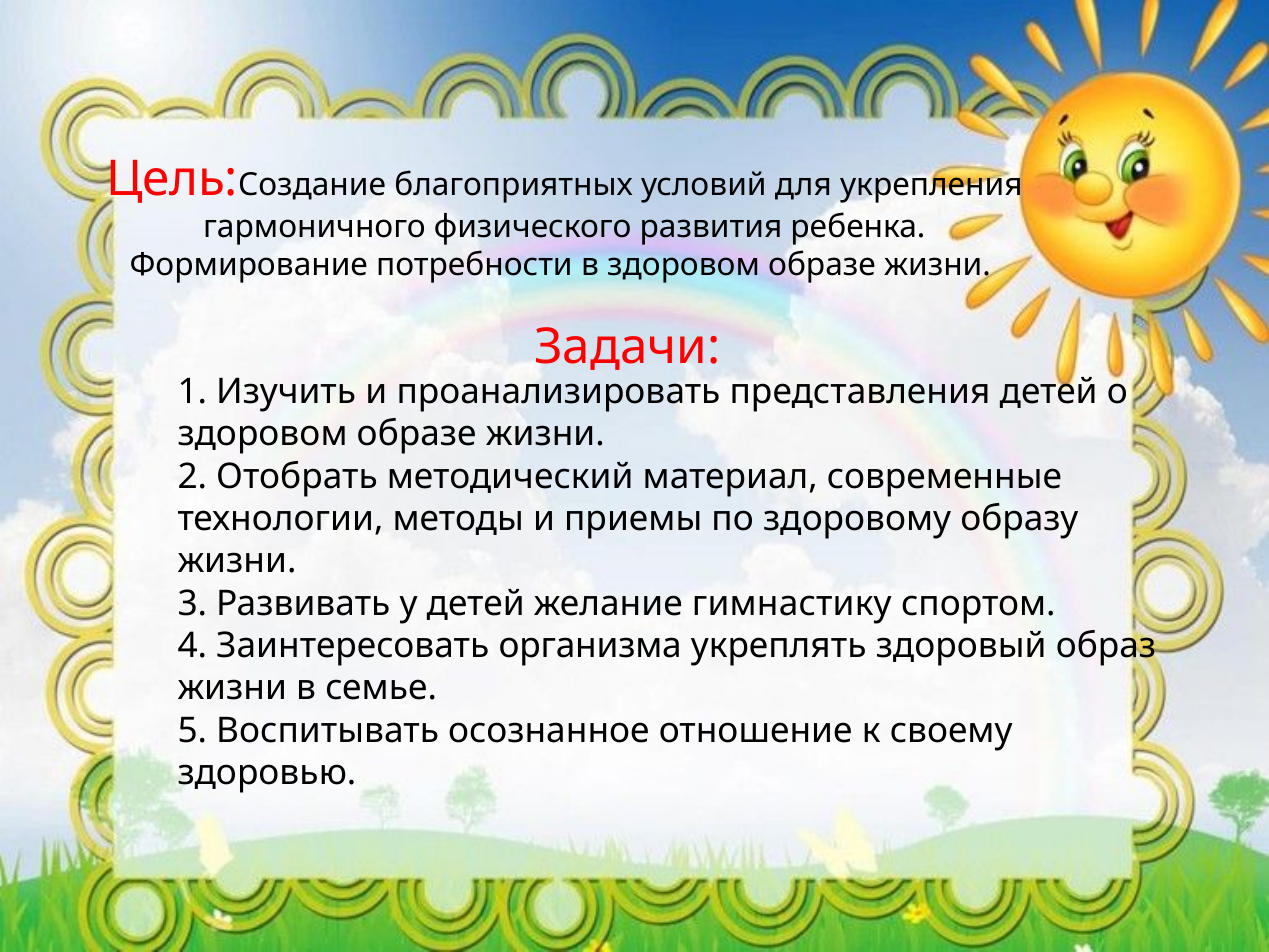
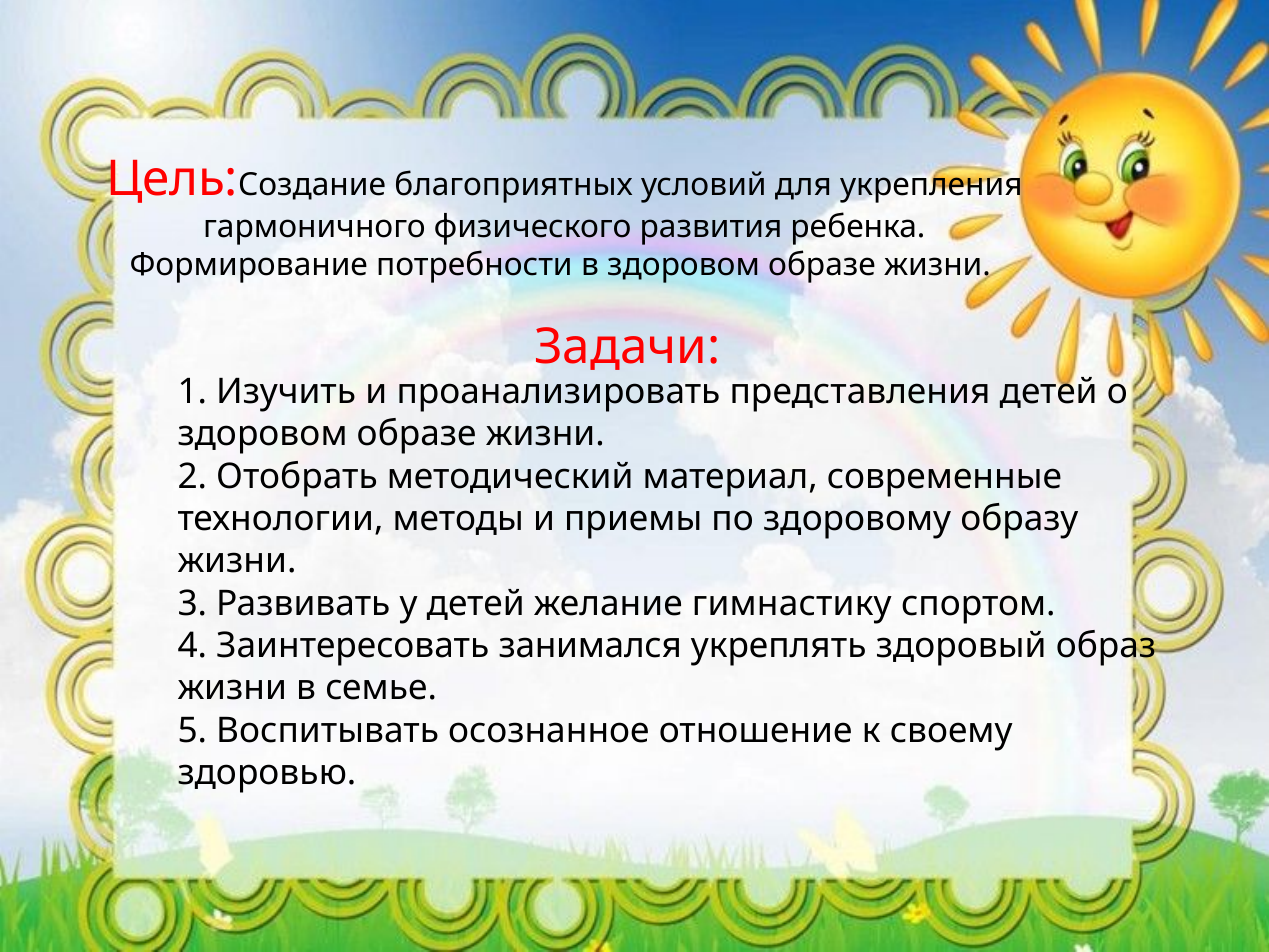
организма: организма -> занимался (590, 646)
